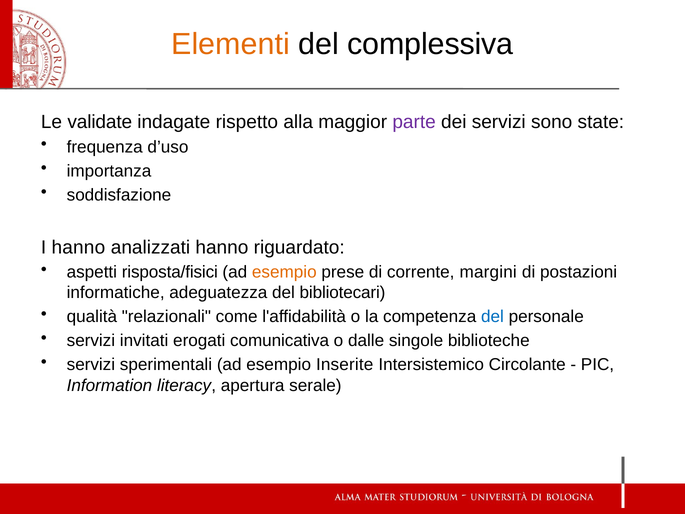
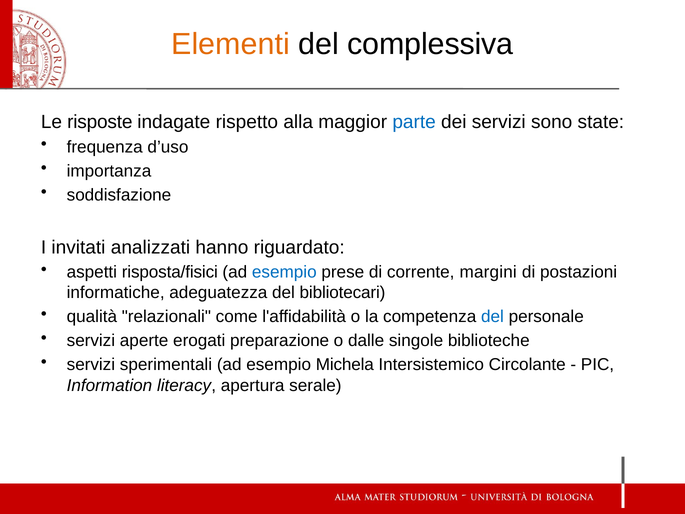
validate: validate -> risposte (100, 122)
parte colour: purple -> blue (414, 122)
I hanno: hanno -> invitati (78, 247)
esempio colour: orange -> blue (284, 272)
invitati: invitati -> aperte (144, 341)
comunicativa: comunicativa -> preparazione (280, 341)
Inserite: Inserite -> Michela (345, 365)
